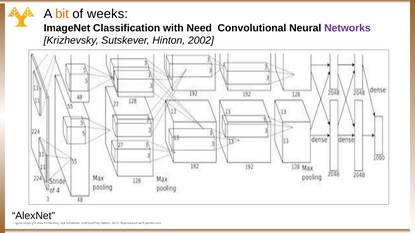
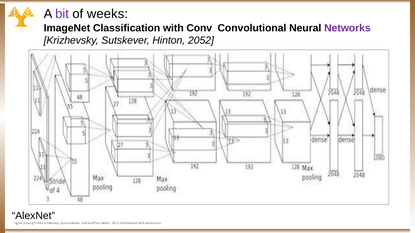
bit colour: orange -> purple (62, 14)
Need: Need -> Conv (199, 28)
2002: 2002 -> 2052 (201, 40)
